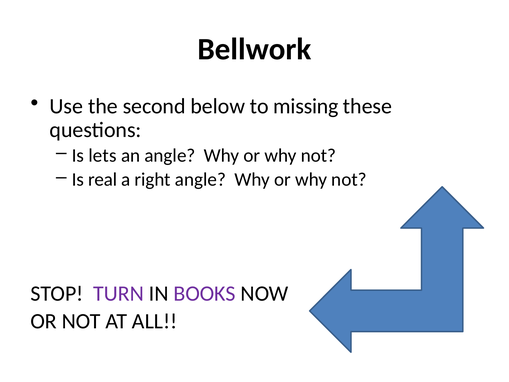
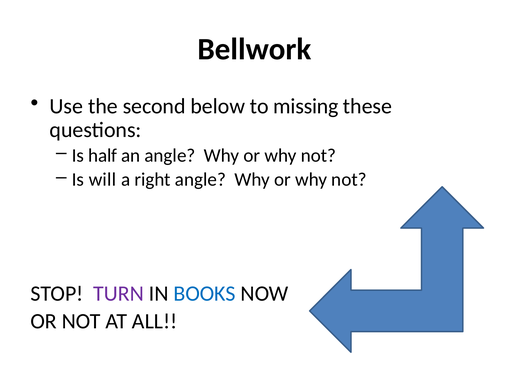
lets: lets -> half (103, 155)
real: real -> will (102, 180)
BOOKS colour: purple -> blue (205, 293)
